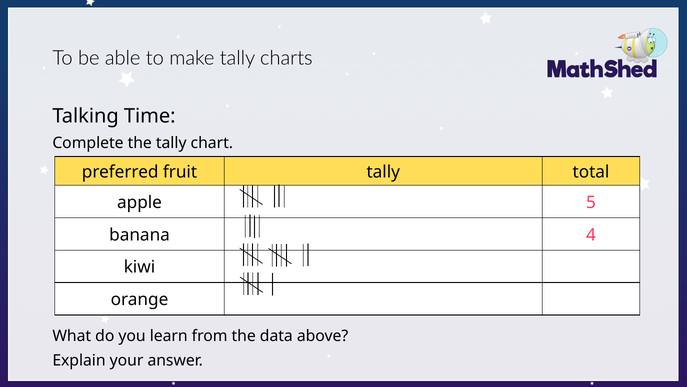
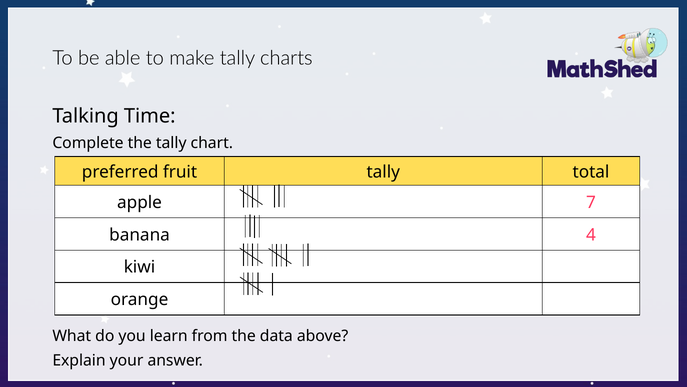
5: 5 -> 7 (591, 202)
